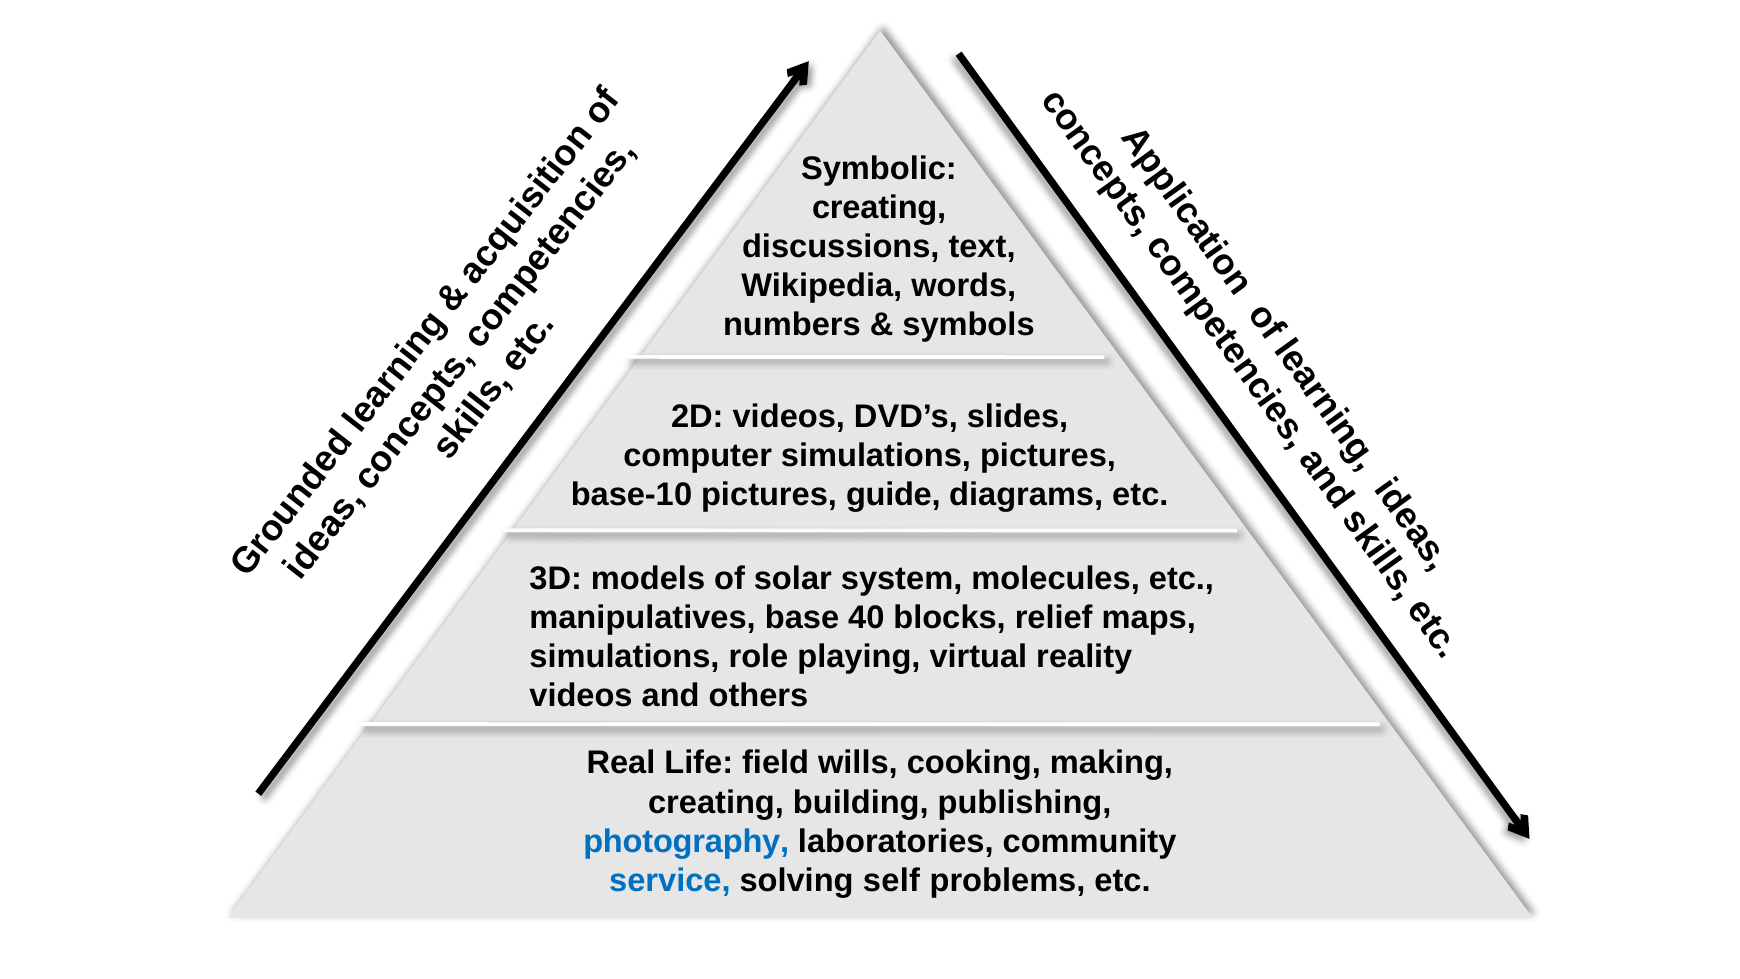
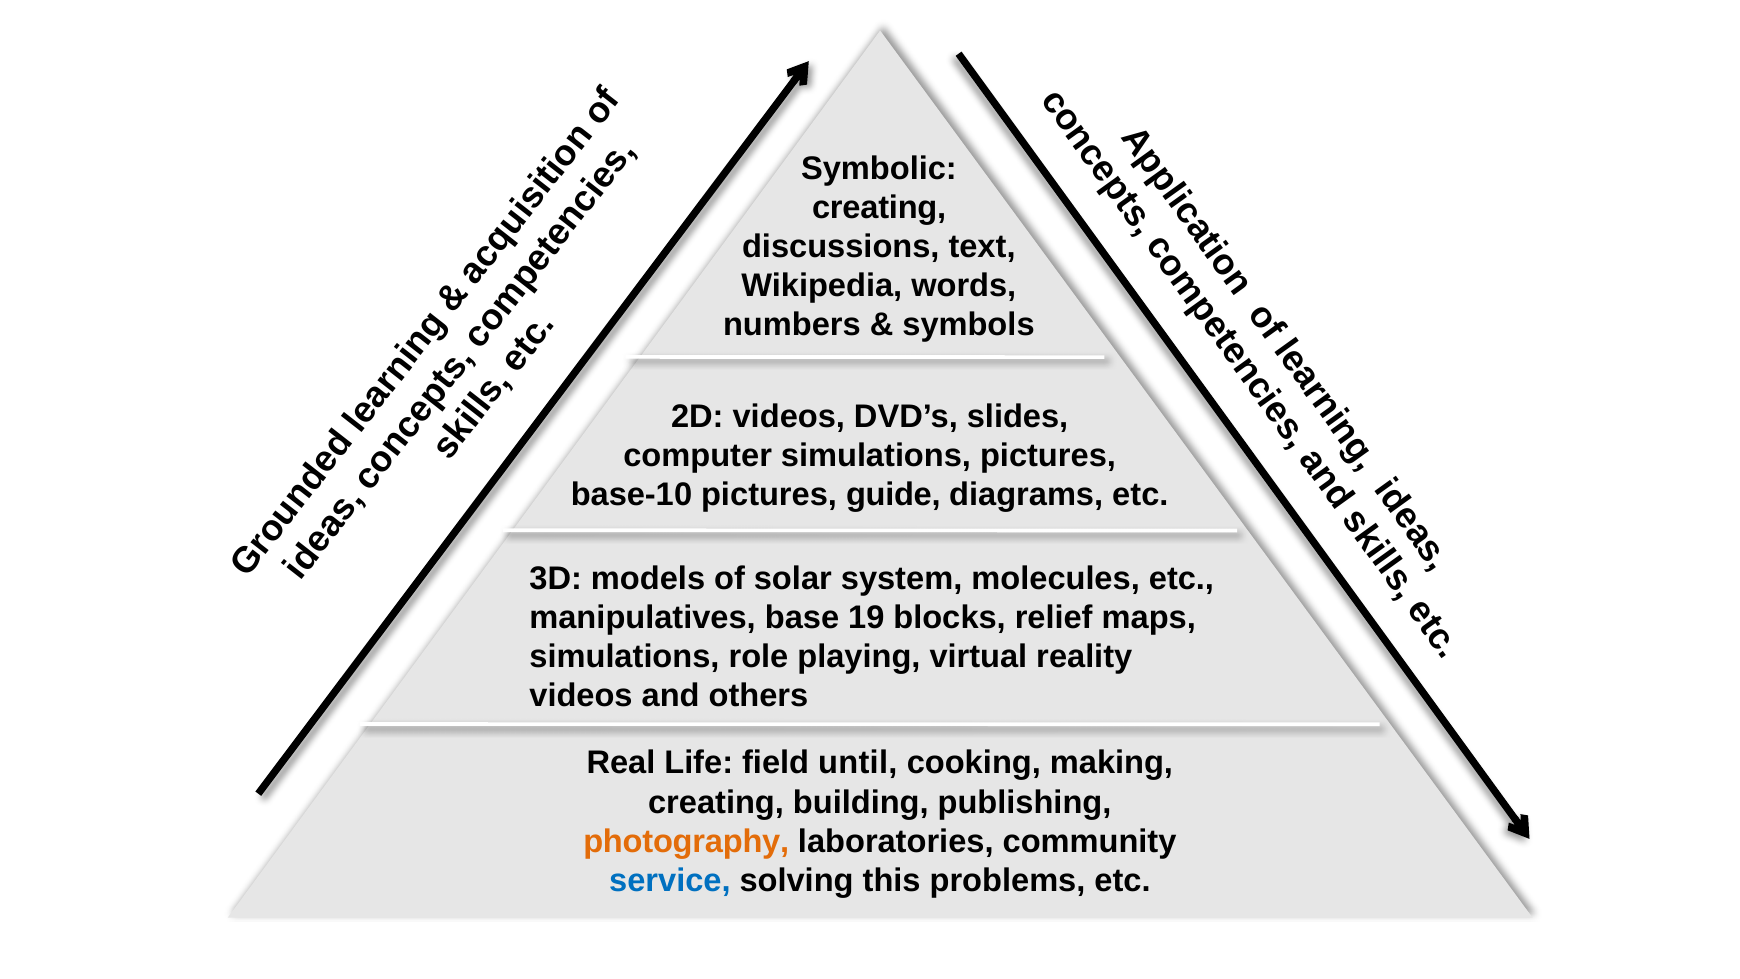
40: 40 -> 19 (866, 617)
wills: wills -> until (858, 763)
photography colour: blue -> orange (686, 841)
self: self -> this (892, 880)
